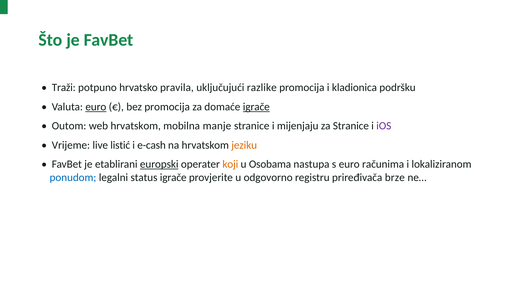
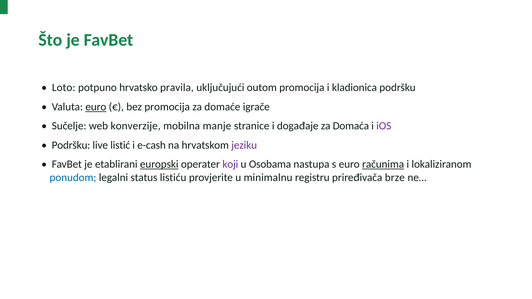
Traži: Traži -> Loto (64, 88)
razlike: razlike -> outom (262, 88)
igrače underline: present -> none (256, 107)
Outom: Outom -> Sučelje (69, 126)
web hrvatskom: hrvatskom -> konverzije (136, 126)
mijenjaju: mijenjaju -> događaje (298, 126)
za Stranice: Stranice -> Domaća (351, 126)
Vrijeme: Vrijeme -> Podršku (71, 145)
jeziku colour: orange -> purple (244, 145)
koji colour: orange -> purple (230, 164)
računima underline: none -> present (383, 164)
status igrače: igrače -> listiću (173, 178)
odgovorno: odgovorno -> minimalnu (268, 178)
